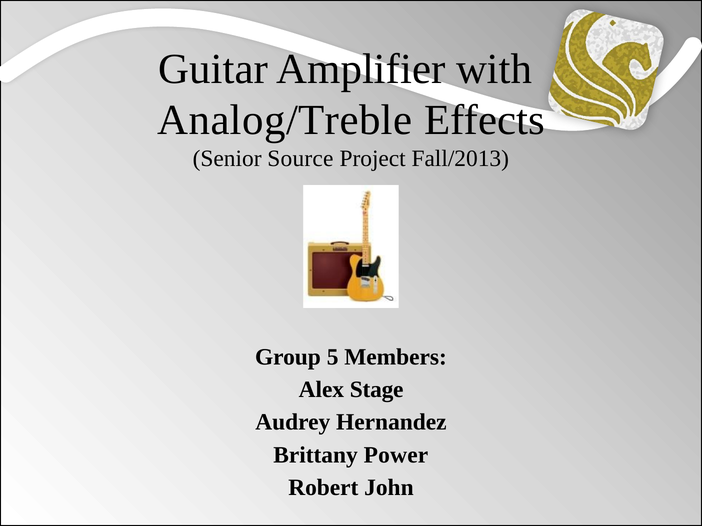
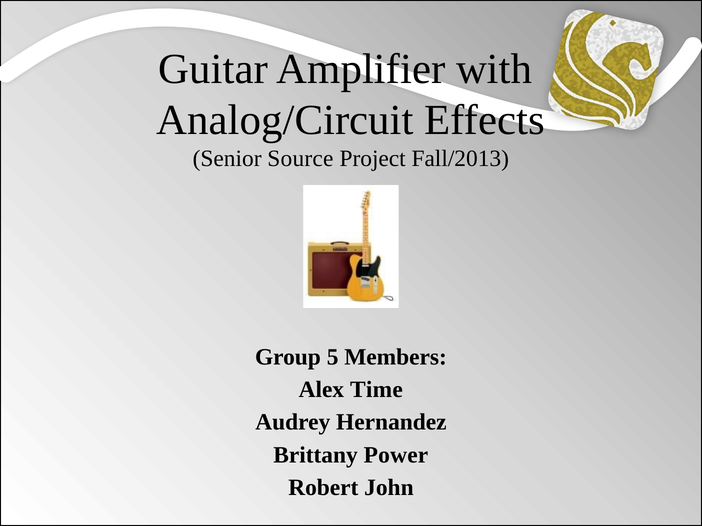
Analog/Treble: Analog/Treble -> Analog/Circuit (285, 120)
Stage: Stage -> Time (376, 390)
